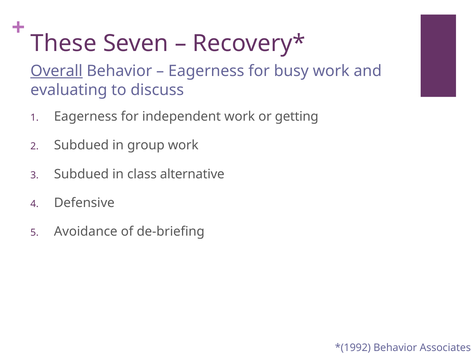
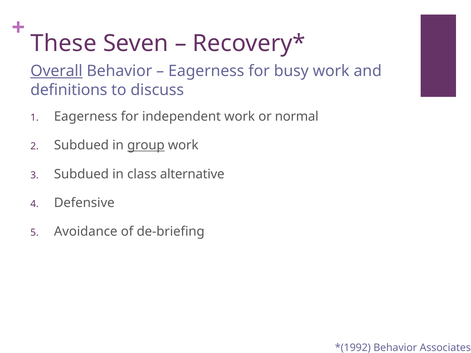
evaluating: evaluating -> definitions (69, 90)
getting: getting -> normal (297, 117)
group underline: none -> present (146, 145)
